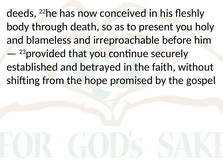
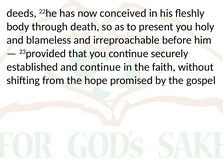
and betrayed: betrayed -> continue (100, 67)
